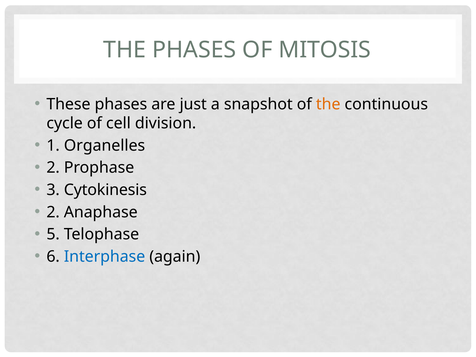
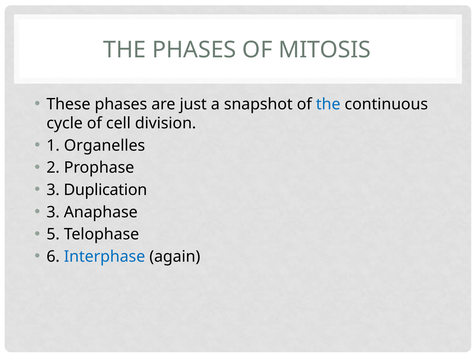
the colour: orange -> blue (328, 104)
Cytokinesis: Cytokinesis -> Duplication (105, 190)
2: 2 -> 3 (53, 212)
